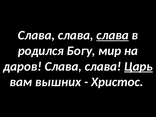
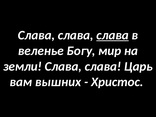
родился: родился -> веленье (41, 51)
даров: даров -> земли (22, 66)
Царь underline: present -> none (138, 66)
